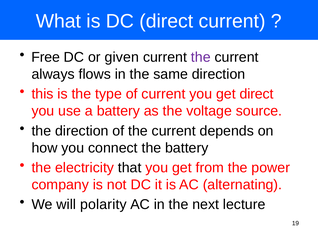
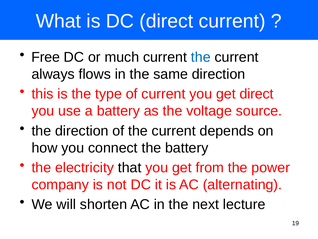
given: given -> much (122, 57)
the colour: purple -> blue (201, 57)
polarity: polarity -> shorten (104, 204)
